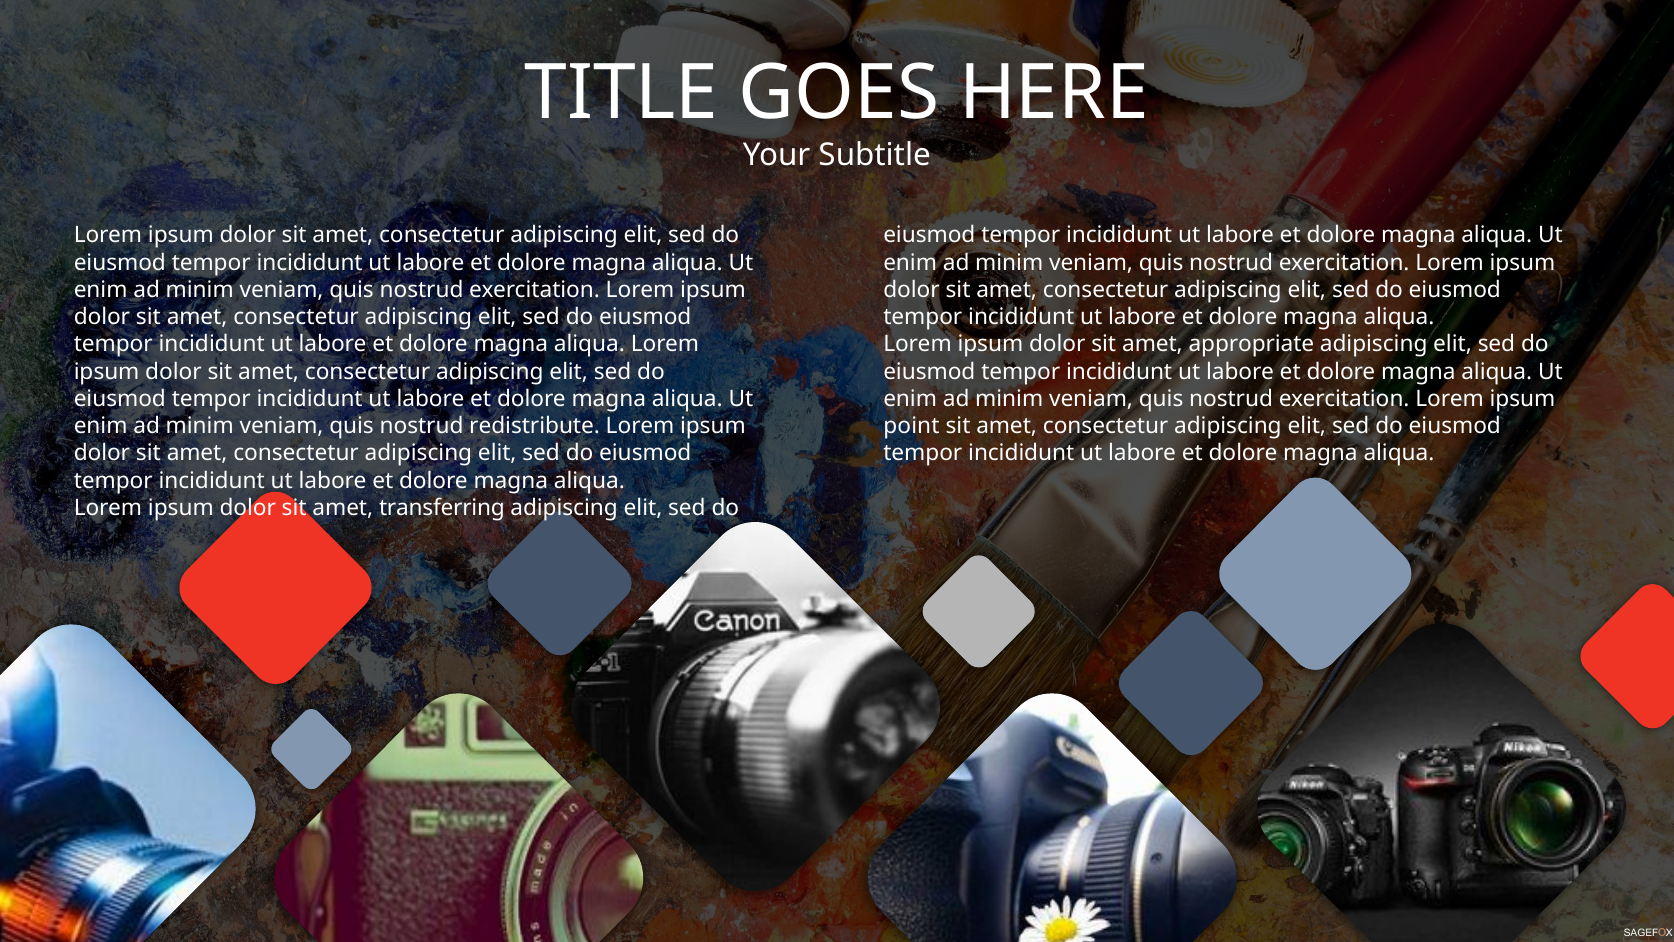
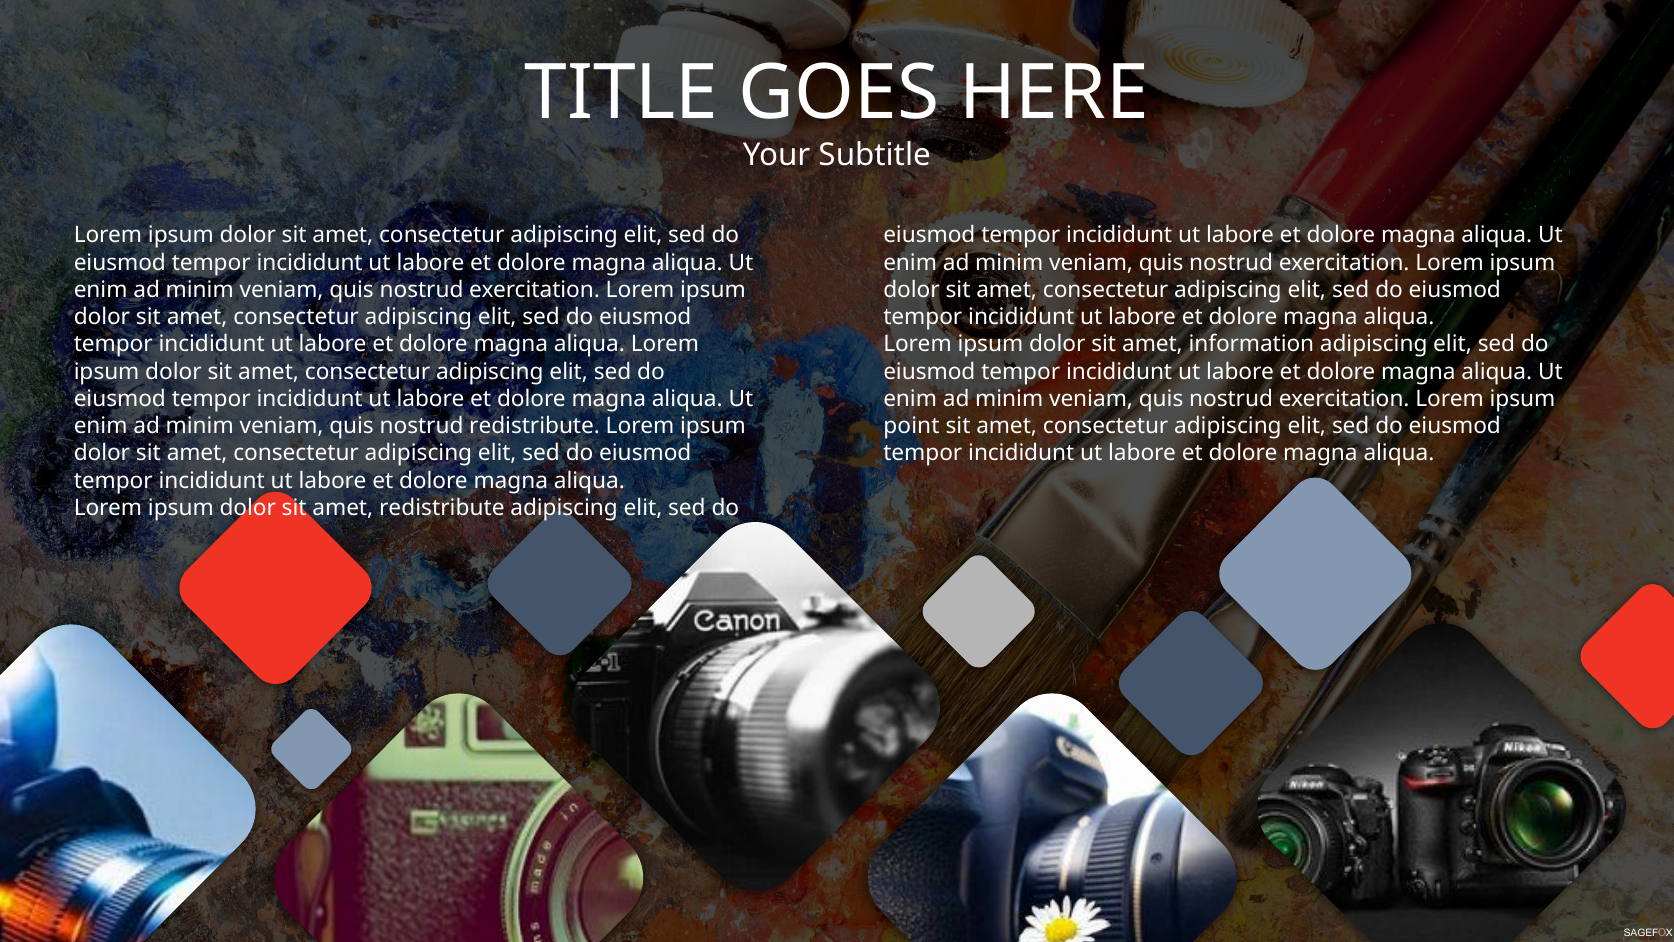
appropriate: appropriate -> information (1251, 344)
amet transferring: transferring -> redistribute (442, 508)
